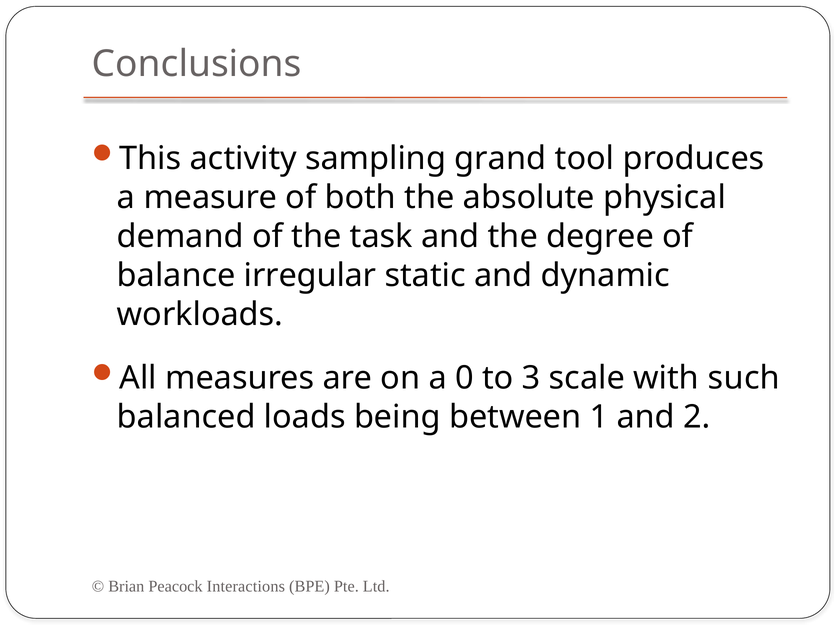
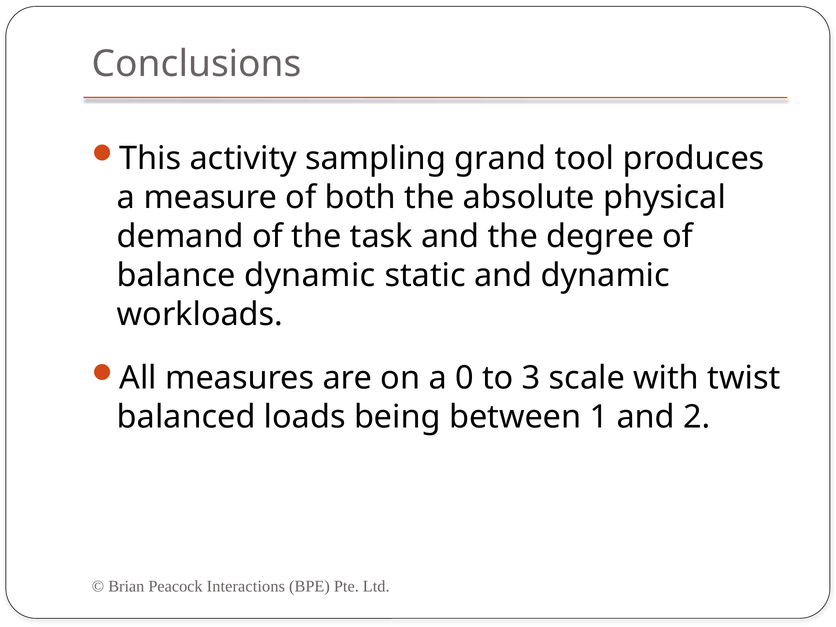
balance irregular: irregular -> dynamic (310, 275)
such: such -> twist (744, 378)
